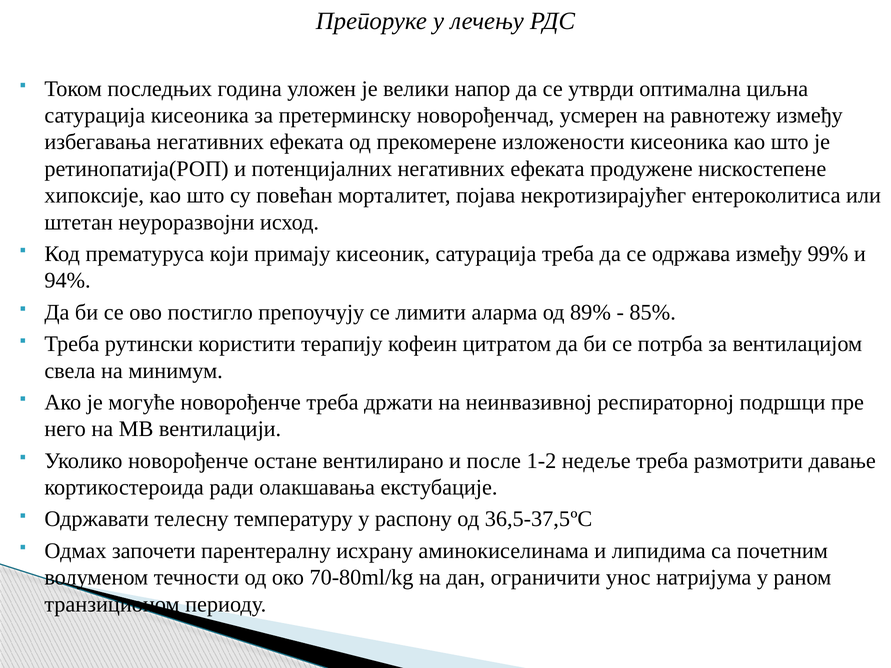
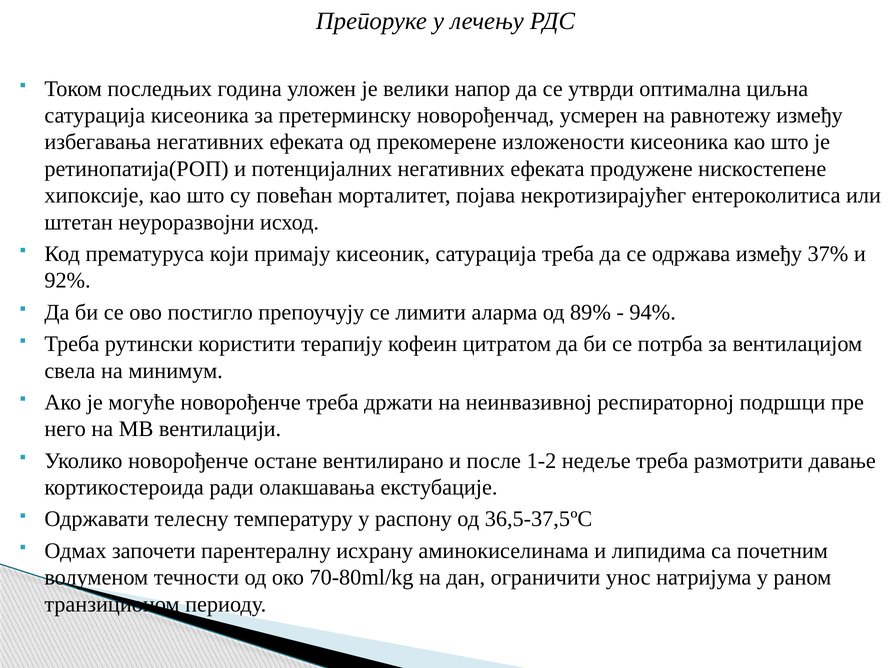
99%: 99% -> 37% (828, 254)
94%: 94% -> 92% (68, 281)
85%: 85% -> 94% (653, 312)
